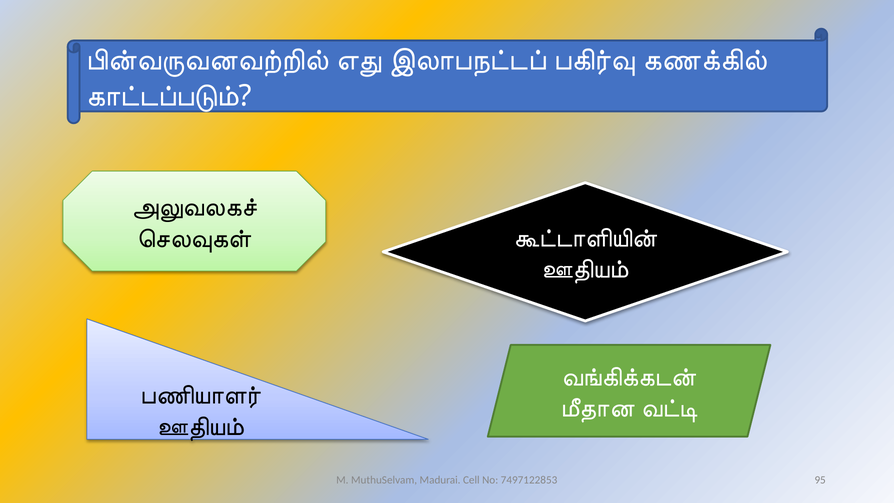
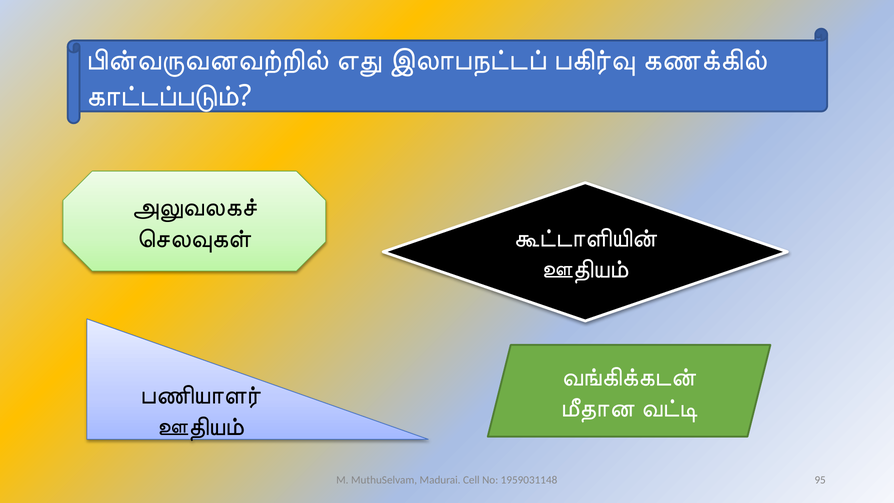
7497122853: 7497122853 -> 1959031148 (529, 480)
